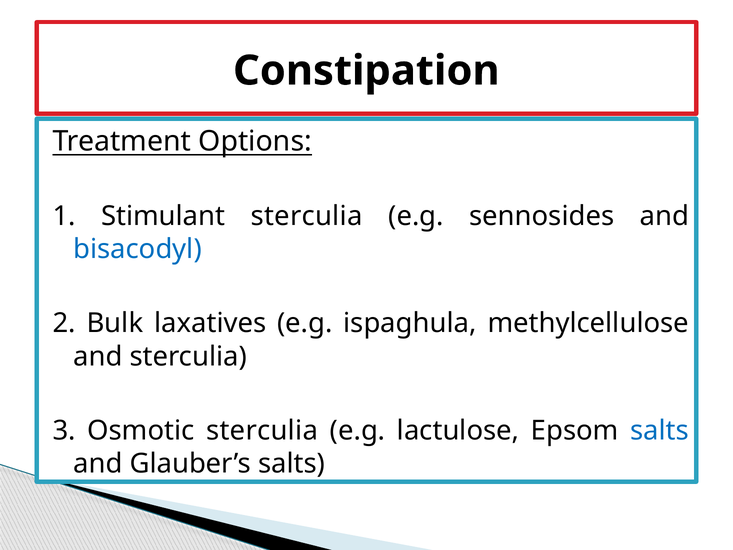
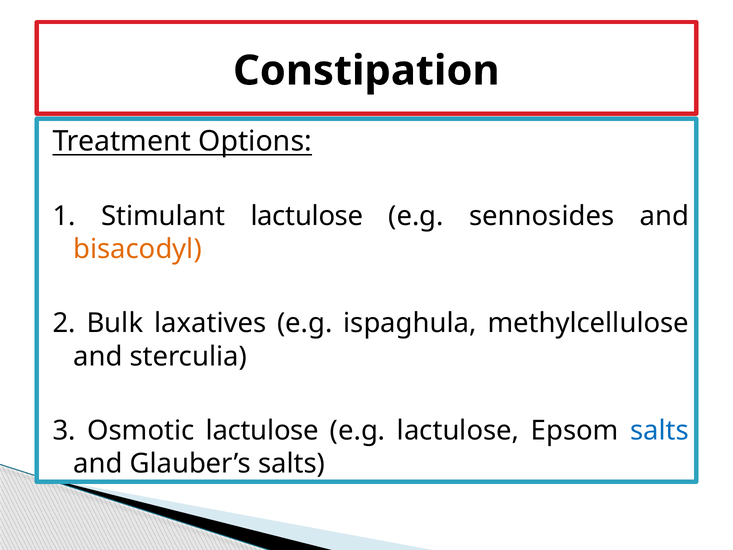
Stimulant sterculia: sterculia -> lactulose (307, 216)
bisacodyl colour: blue -> orange (137, 249)
Osmotic sterculia: sterculia -> lactulose (262, 430)
